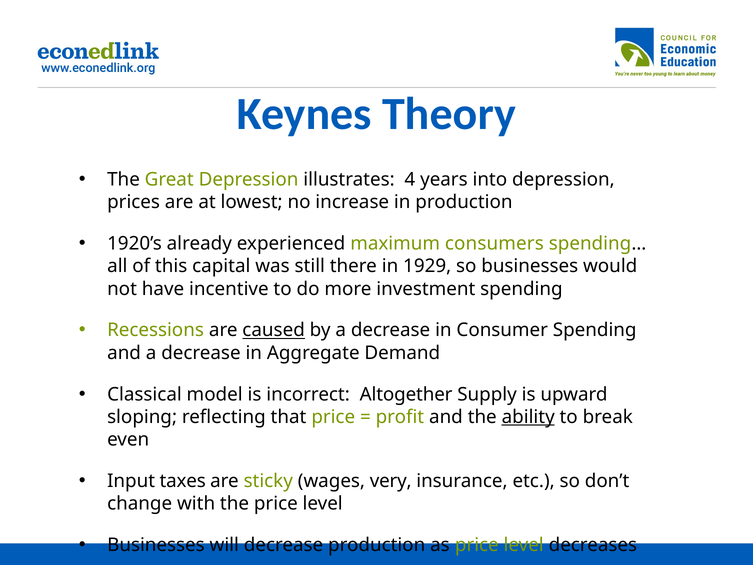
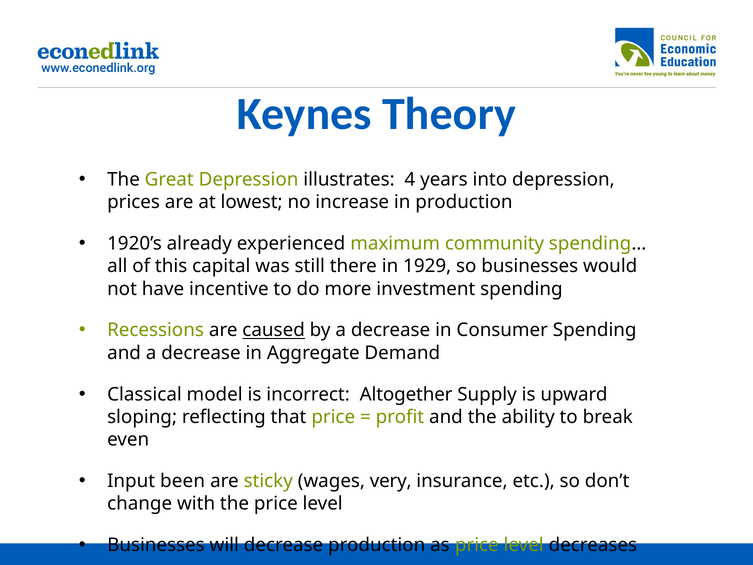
consumers: consumers -> community (494, 244)
ability underline: present -> none (528, 417)
taxes: taxes -> been (183, 481)
